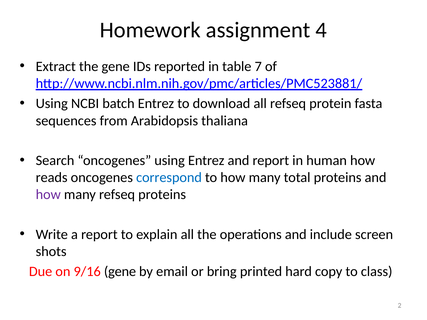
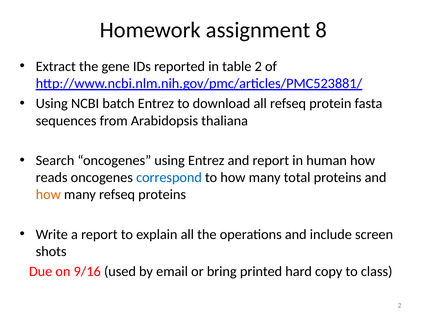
4: 4 -> 8 (321, 30)
table 7: 7 -> 2 (258, 66)
how colour: purple -> orange (48, 195)
9/16 gene: gene -> used (120, 272)
